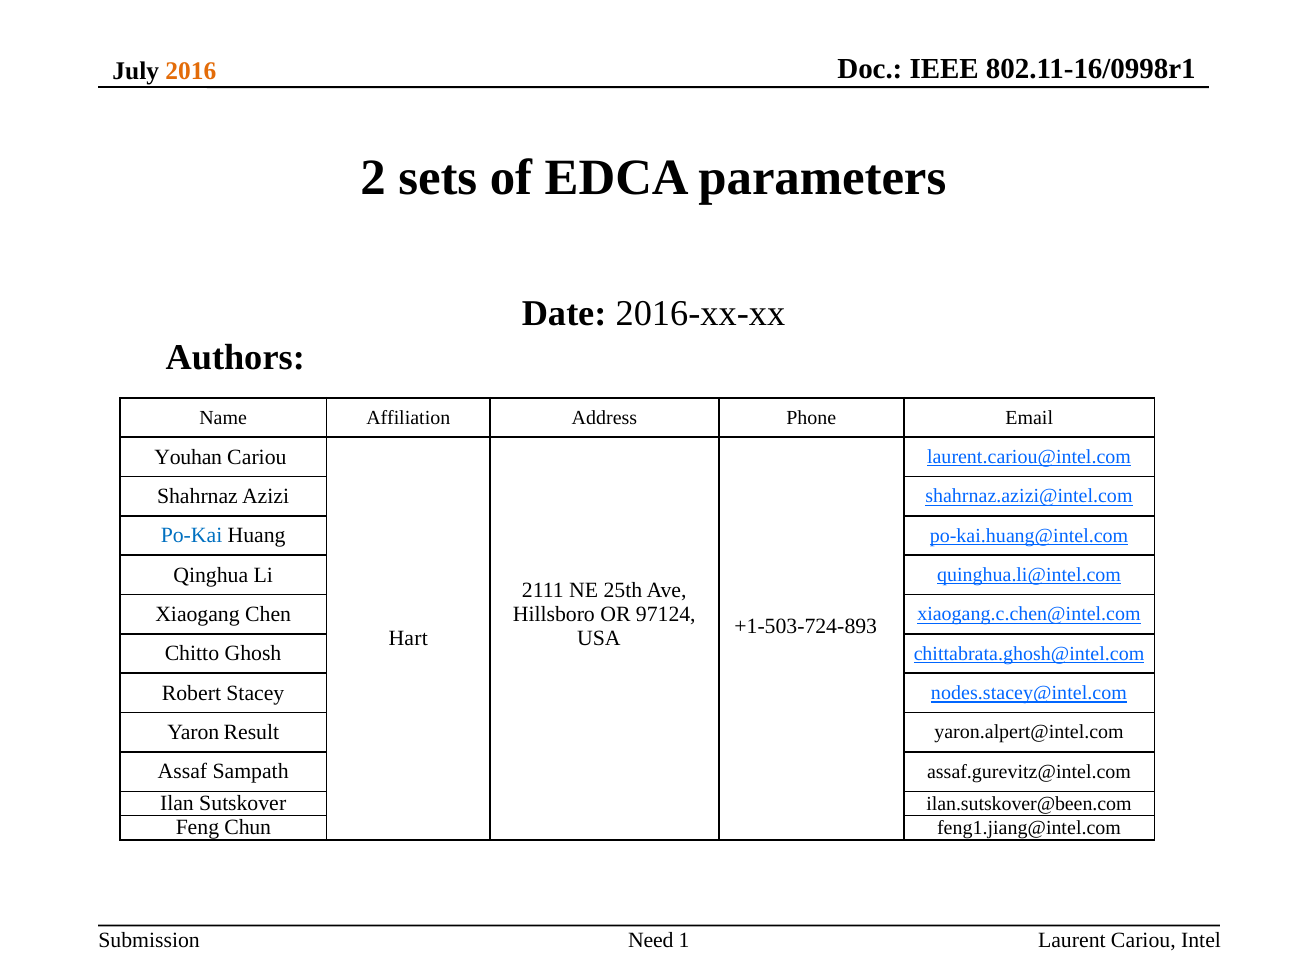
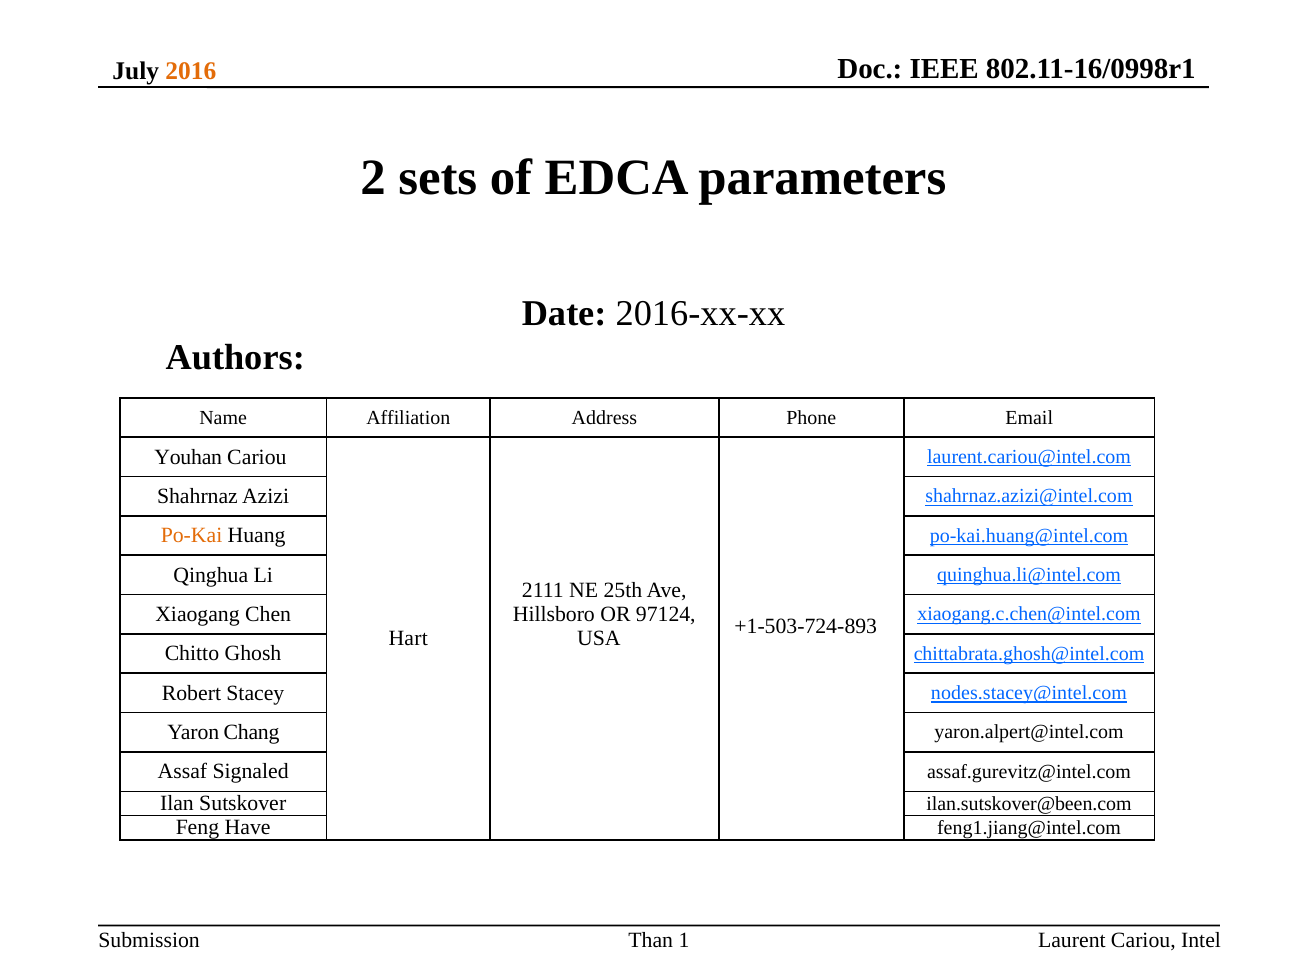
Po-Kai colour: blue -> orange (192, 536)
Result: Result -> Chang (252, 733)
Sampath: Sampath -> Signaled (251, 772)
Chun: Chun -> Have (248, 828)
Need: Need -> Than (651, 940)
